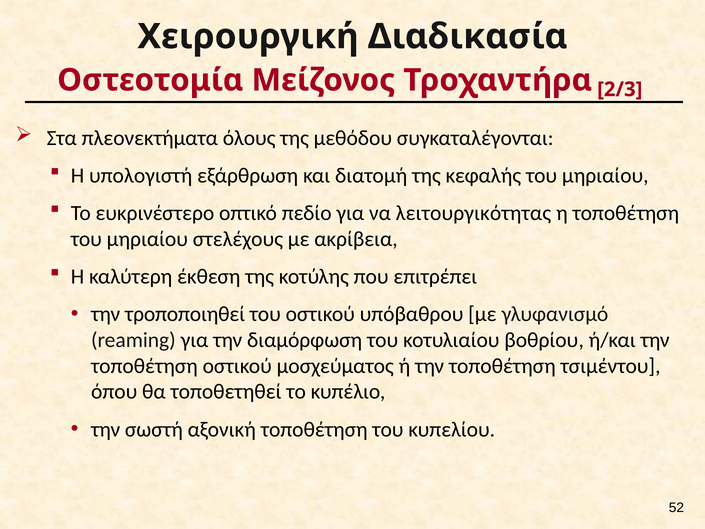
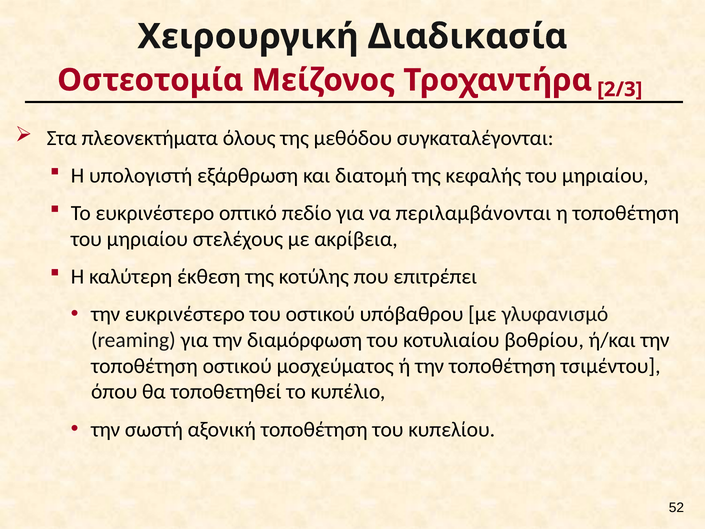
λειτουργικότητας: λειτουργικότητας -> περιλαμβάνονται (473, 213)
την τροποποιηθεί: τροποποιηθεί -> ευκρινέστερο (185, 314)
